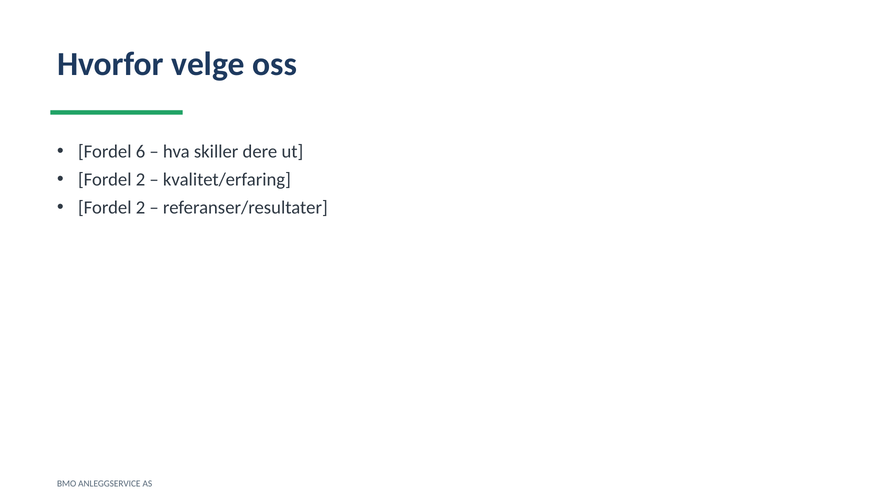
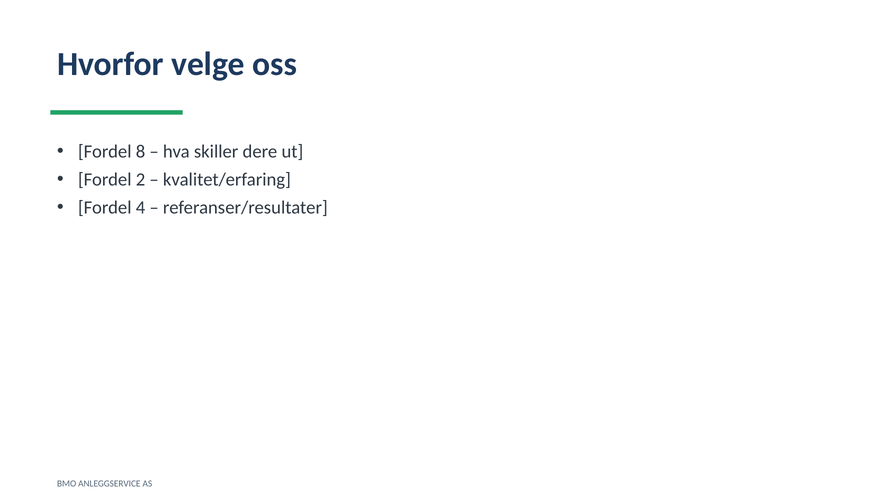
6: 6 -> 8 (141, 152)
2: 2 -> 4 (141, 208)
